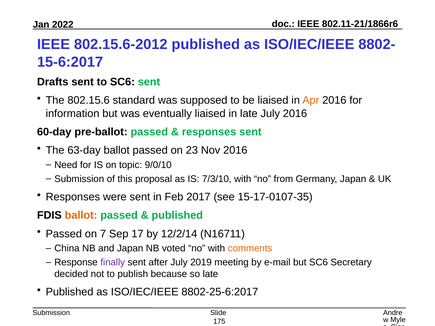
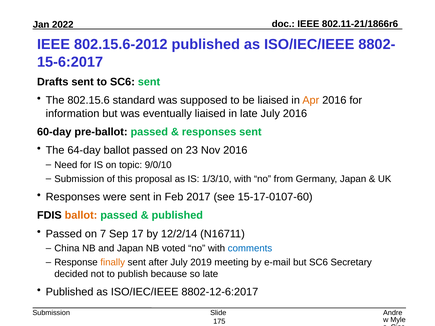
63-day: 63-day -> 64-day (84, 151)
7/3/10: 7/3/10 -> 1/3/10 (217, 179)
15-17-0107-35: 15-17-0107-35 -> 15-17-0107-60 (275, 197)
comments colour: orange -> blue (250, 249)
finally colour: purple -> orange (113, 263)
8802-25-6:2017: 8802-25-6:2017 -> 8802-12-6:2017 (220, 292)
